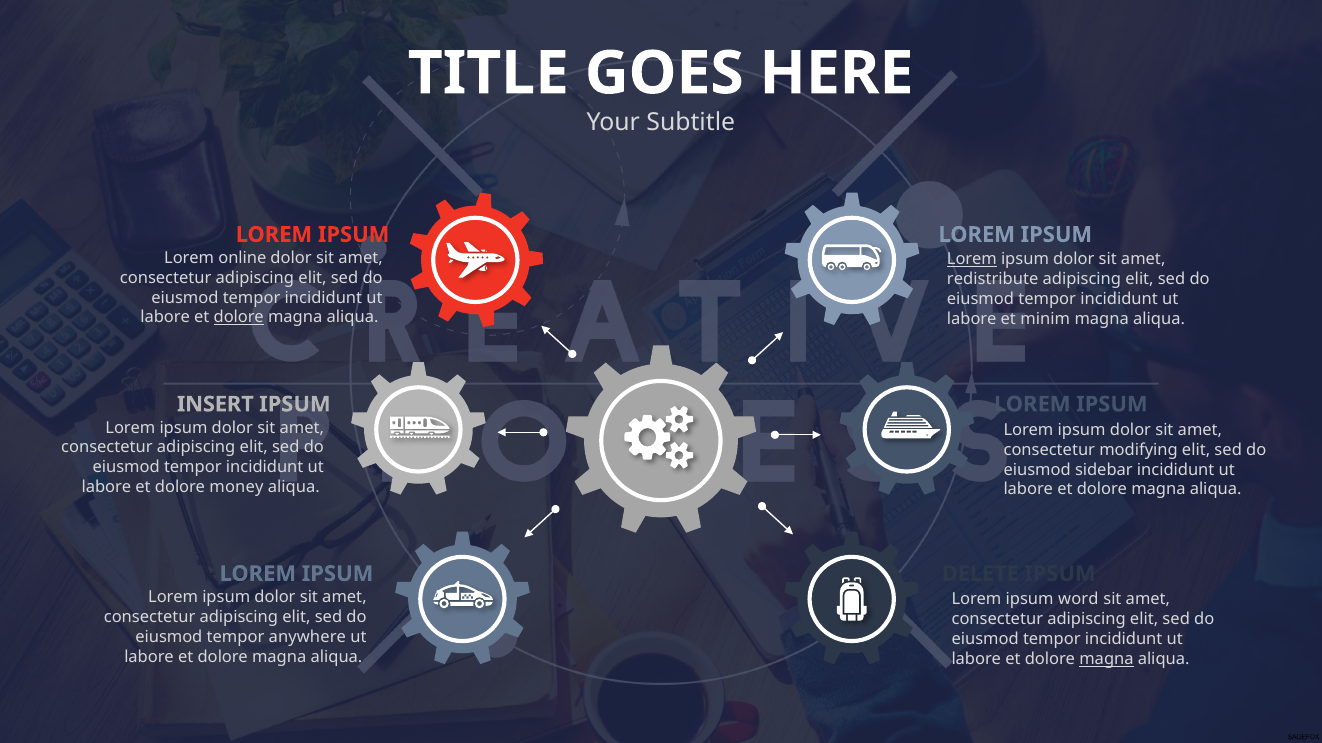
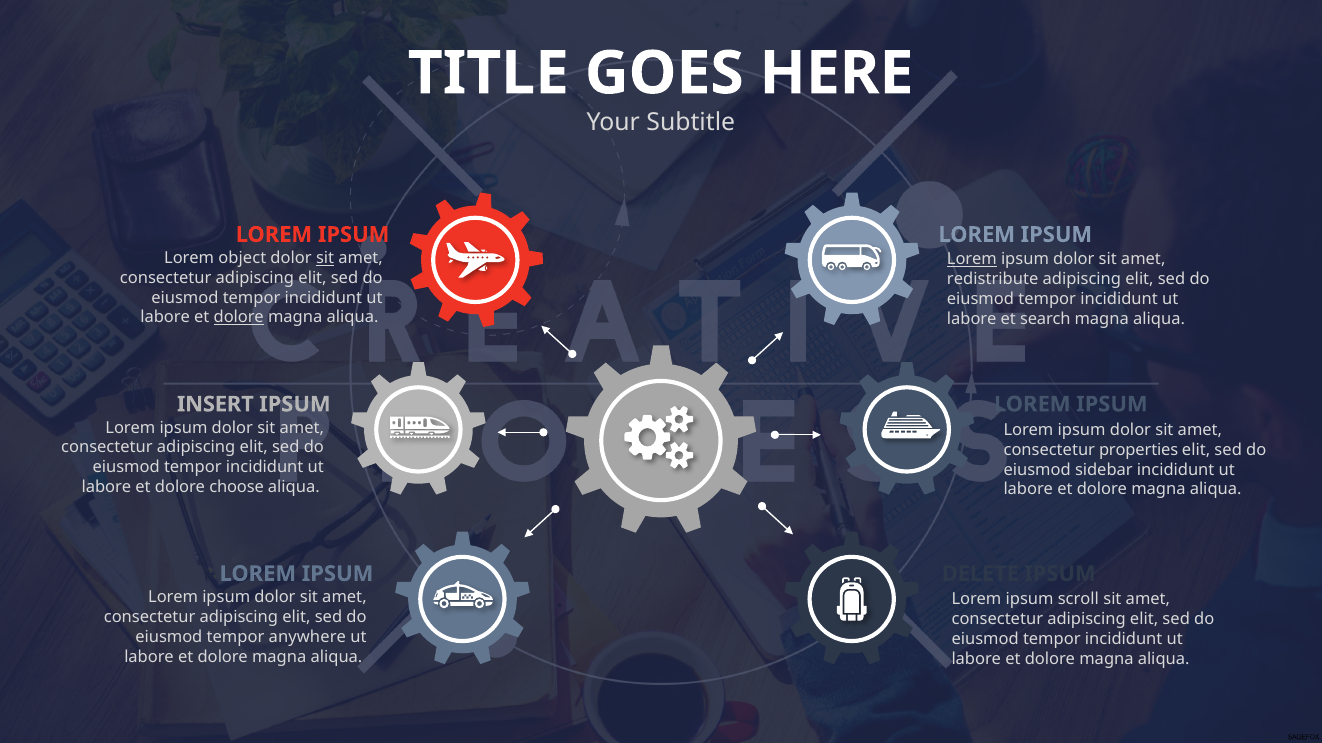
online: online -> object (242, 258)
sit underline: none -> present (325, 258)
minim: minim -> search (1045, 319)
modifying: modifying -> properties (1139, 450)
money: money -> choose (237, 487)
word: word -> scroll (1078, 600)
magna underline: present -> none (1106, 659)
